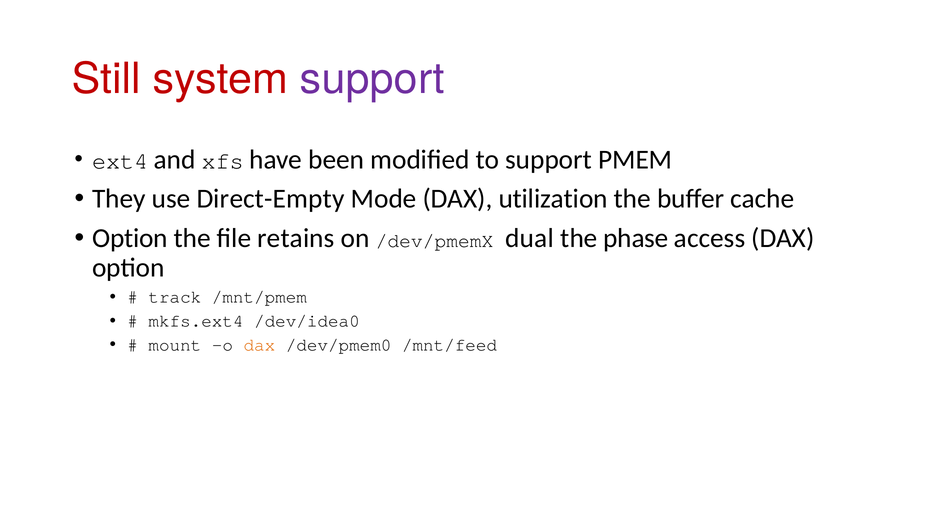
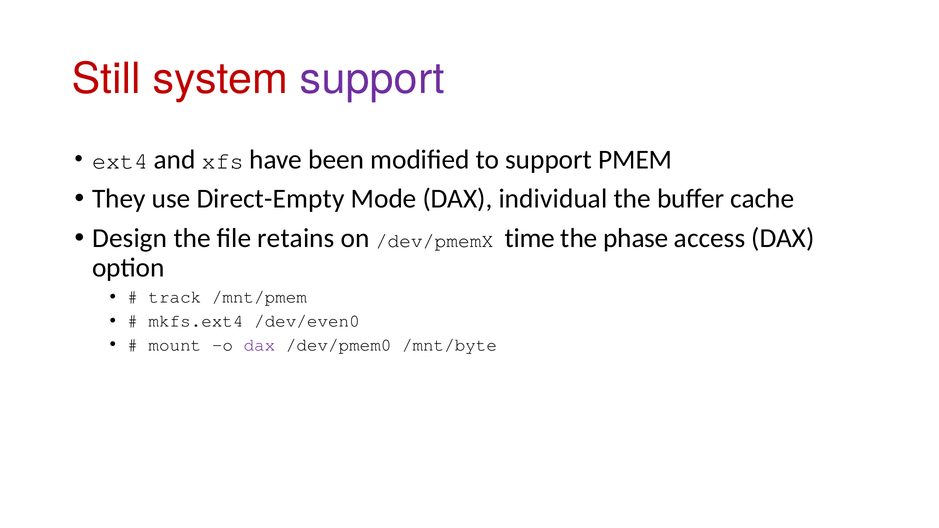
utilization: utilization -> individual (553, 199)
Option: Option -> Design (130, 238)
dual: dual -> time (530, 238)
/dev/idea0: /dev/idea0 -> /dev/even0 (307, 321)
dax colour: orange -> purple (259, 345)
/mnt/feed: /mnt/feed -> /mnt/byte (450, 345)
